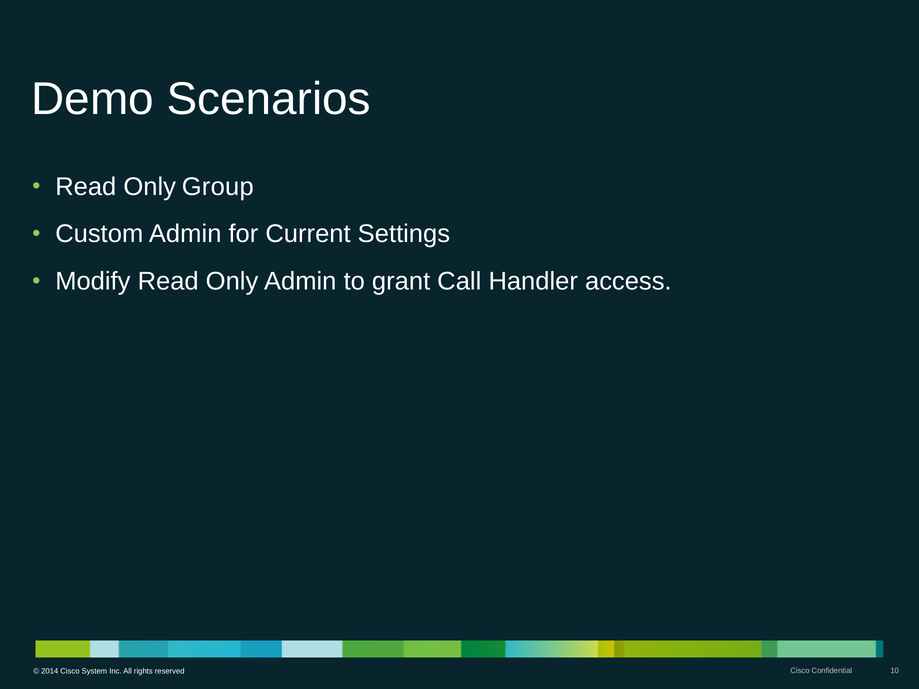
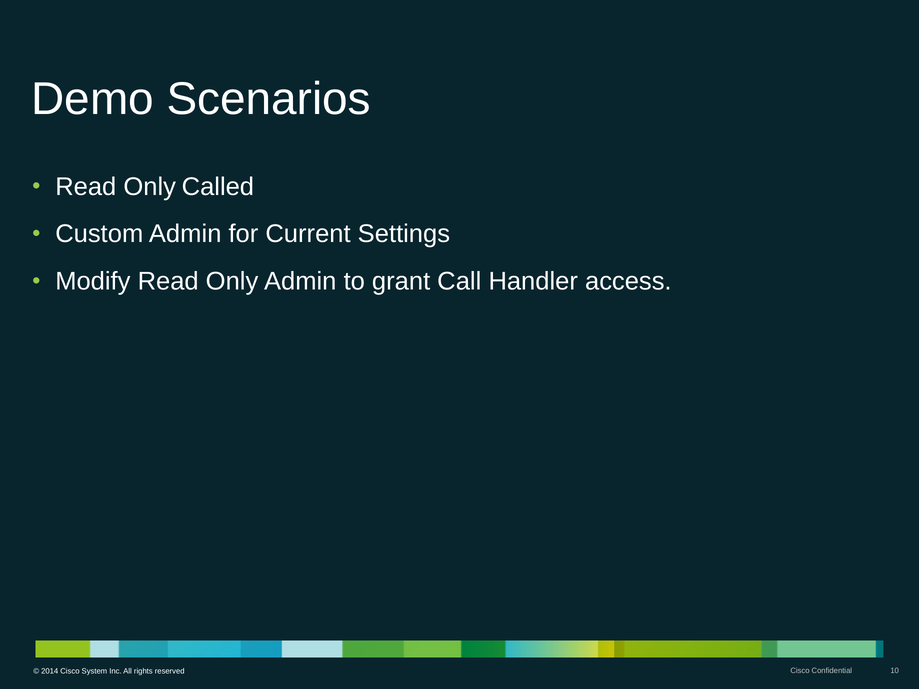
Group: Group -> Called (218, 187)
